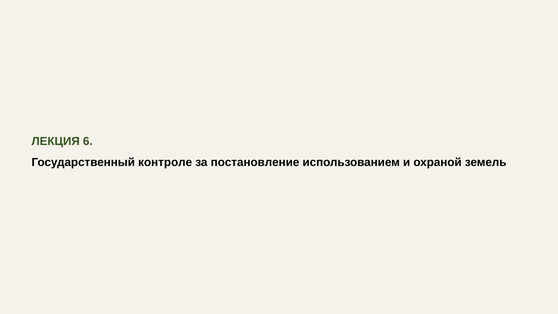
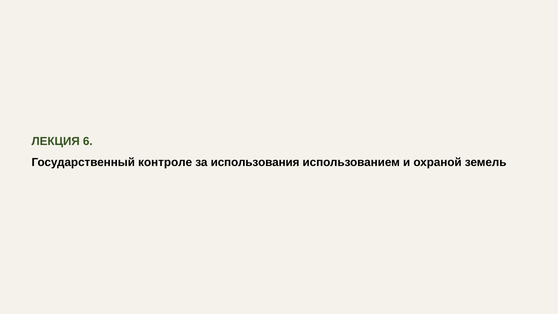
постановление: постановление -> использования (255, 162)
